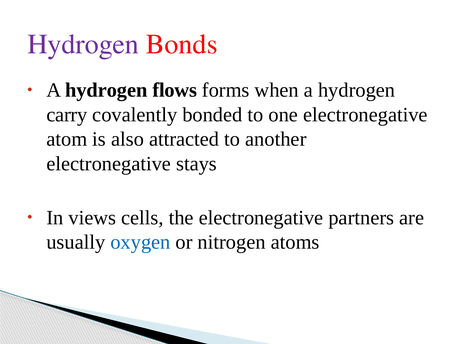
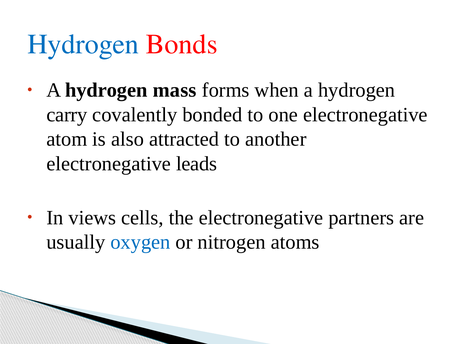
Hydrogen colour: purple -> blue (83, 44)
flows: flows -> mass (175, 90)
stays: stays -> leads (197, 164)
